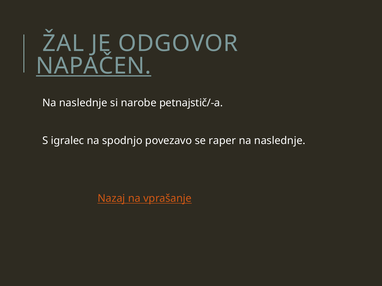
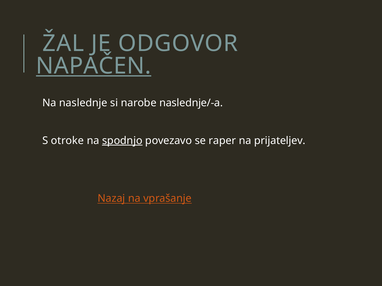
petnajstič/-a: petnajstič/-a -> naslednje/-a (191, 103)
igralec: igralec -> otroke (67, 141)
spodnjo underline: none -> present (122, 141)
naslednje: naslednje -> prijateljev (280, 141)
